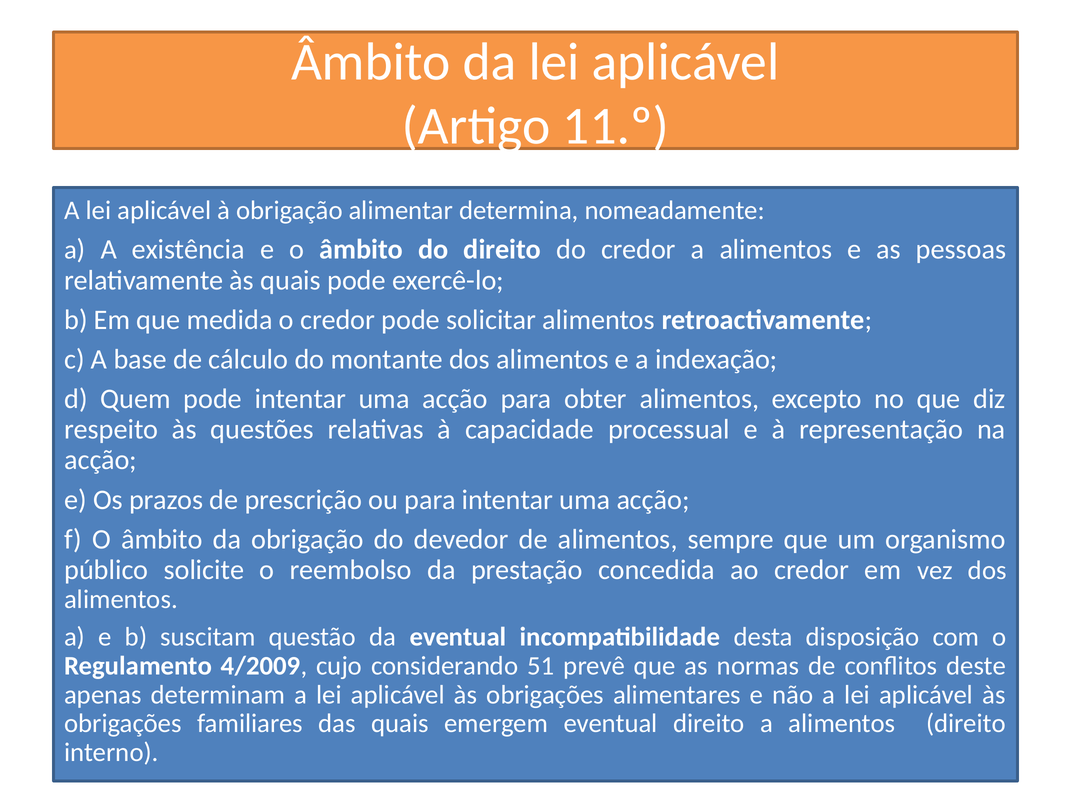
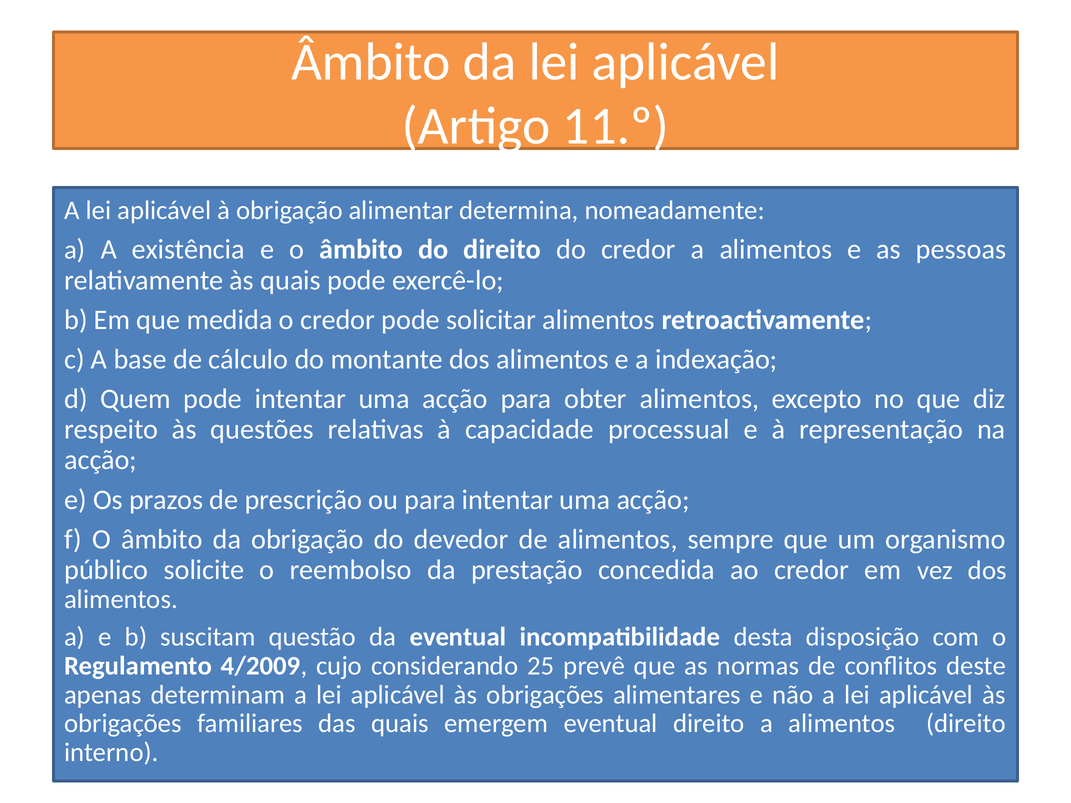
51: 51 -> 25 (541, 666)
